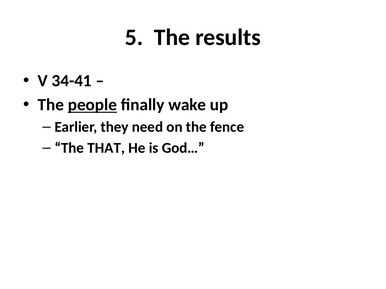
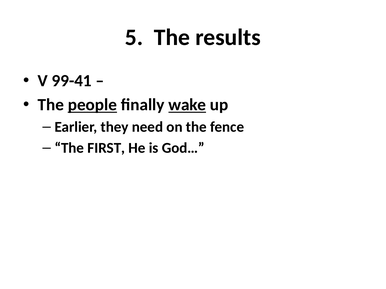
34-41: 34-41 -> 99-41 (72, 81)
wake underline: none -> present (187, 105)
THAT: THAT -> FIRST (106, 148)
